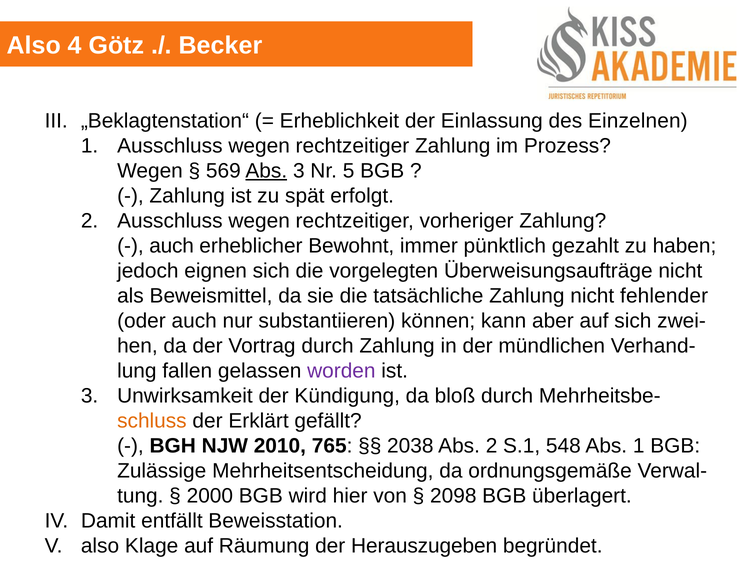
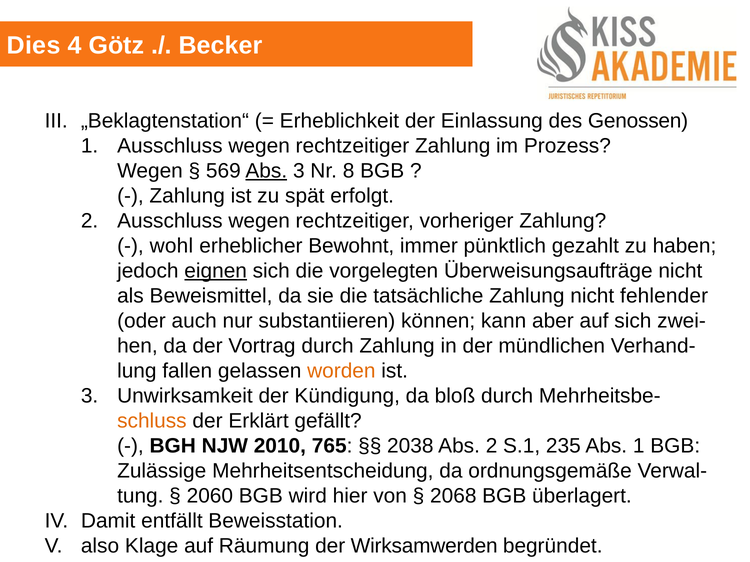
Also: Also -> Dies (34, 46)
Einzelnen: Einzelnen -> Genossen (638, 121)
5: 5 -> 8 (349, 171)
auch: auch -> wohl (171, 246)
eignen underline: none -> present (216, 271)
worden colour: purple -> orange (341, 371)
548: 548 -> 235 (563, 446)
2000: 2000 -> 2060 (210, 496)
2098: 2098 -> 2068 (453, 496)
Herauszugeben: Herauszugeben -> Wirksamwerden (424, 546)
